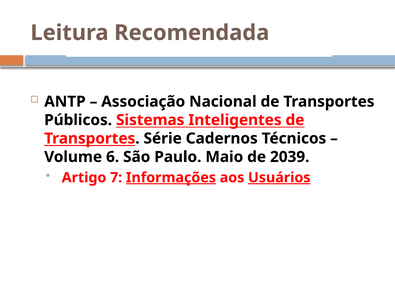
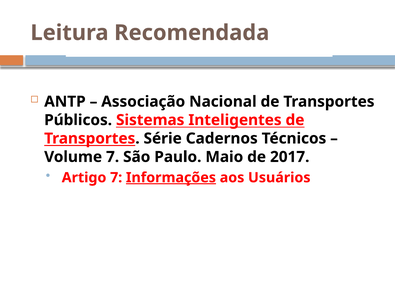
Volume 6: 6 -> 7 (113, 157)
2039: 2039 -> 2017 (290, 157)
Usuários underline: present -> none (279, 178)
